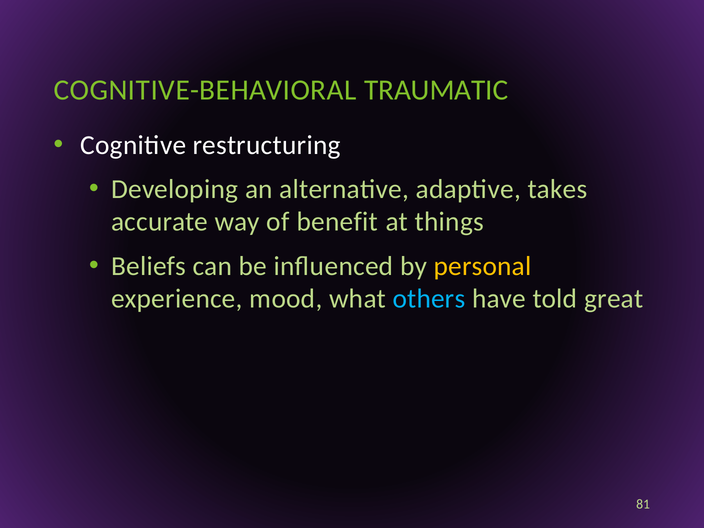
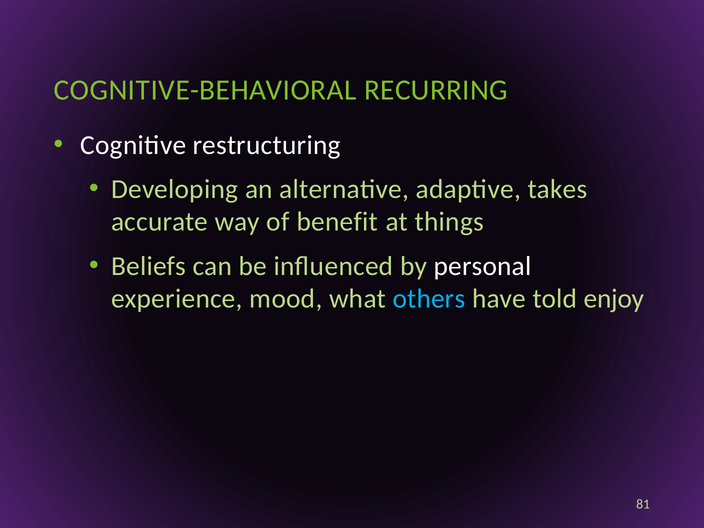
TRAUMATIC: TRAUMATIC -> RECURRING (436, 90)
personal colour: yellow -> white (483, 266)
great: great -> enjoy (614, 299)
